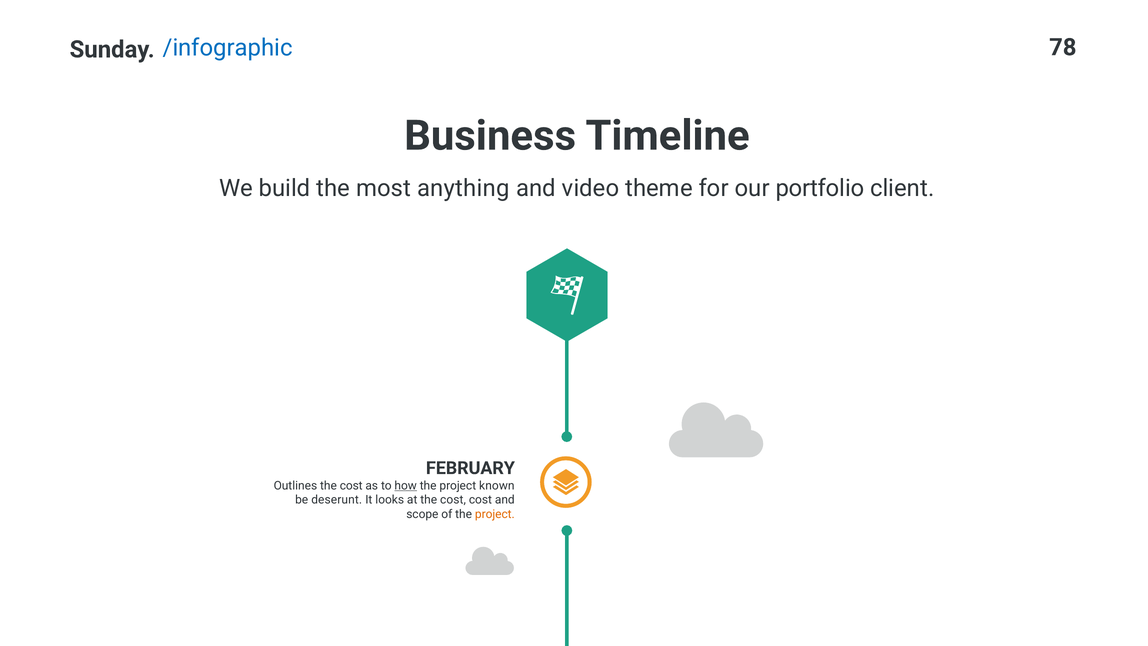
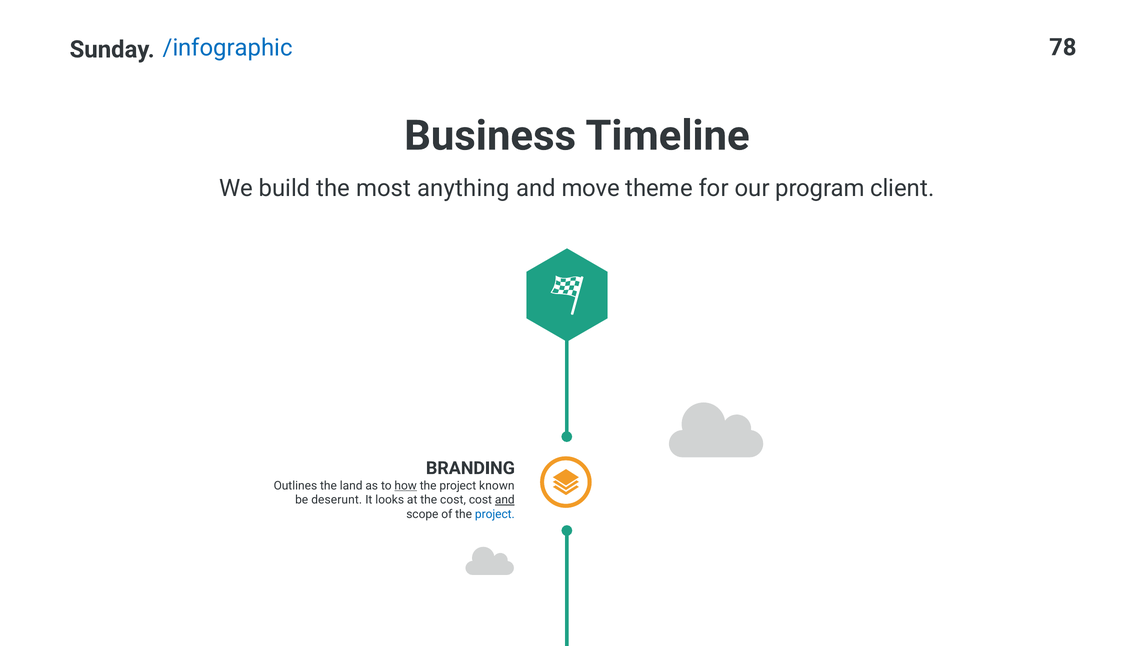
video: video -> move (591, 188)
portfolio: portfolio -> program (820, 188)
FEBRUARY: FEBRUARY -> BRANDING (470, 468)
Outlines the cost: cost -> land (351, 485)
and underline: none -> present (505, 500)
project colour: orange -> blue (495, 514)
